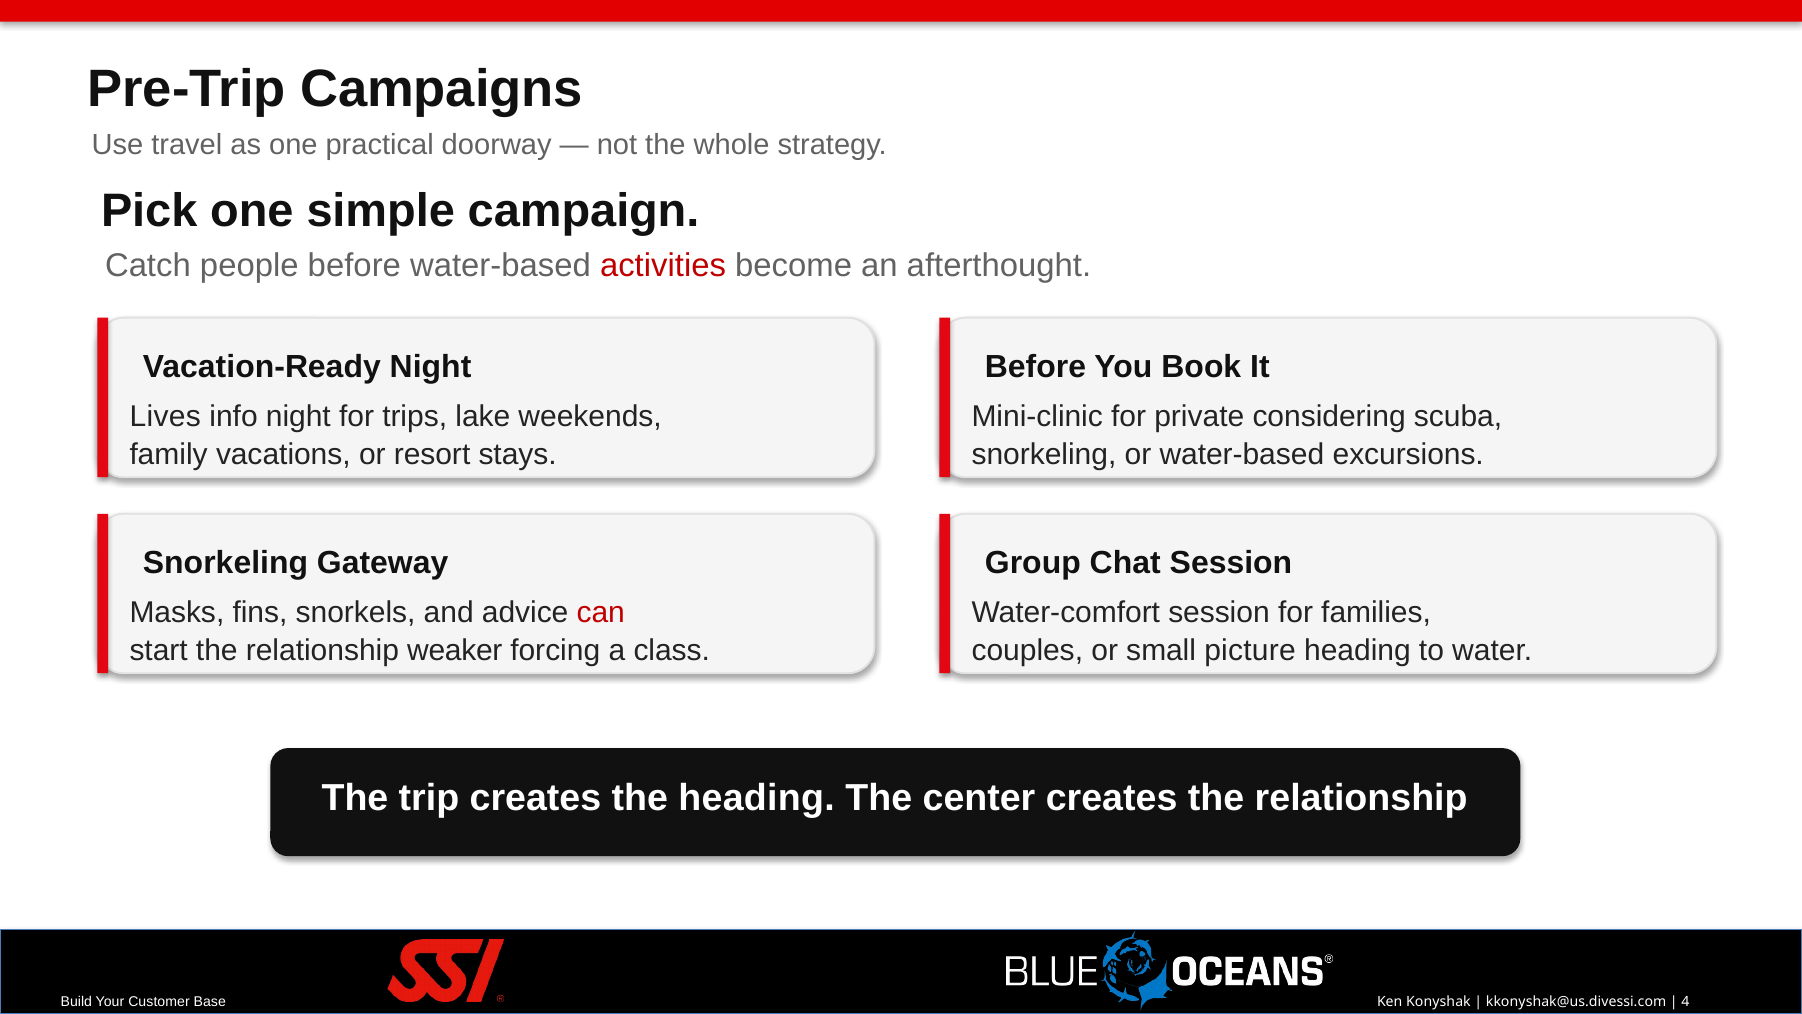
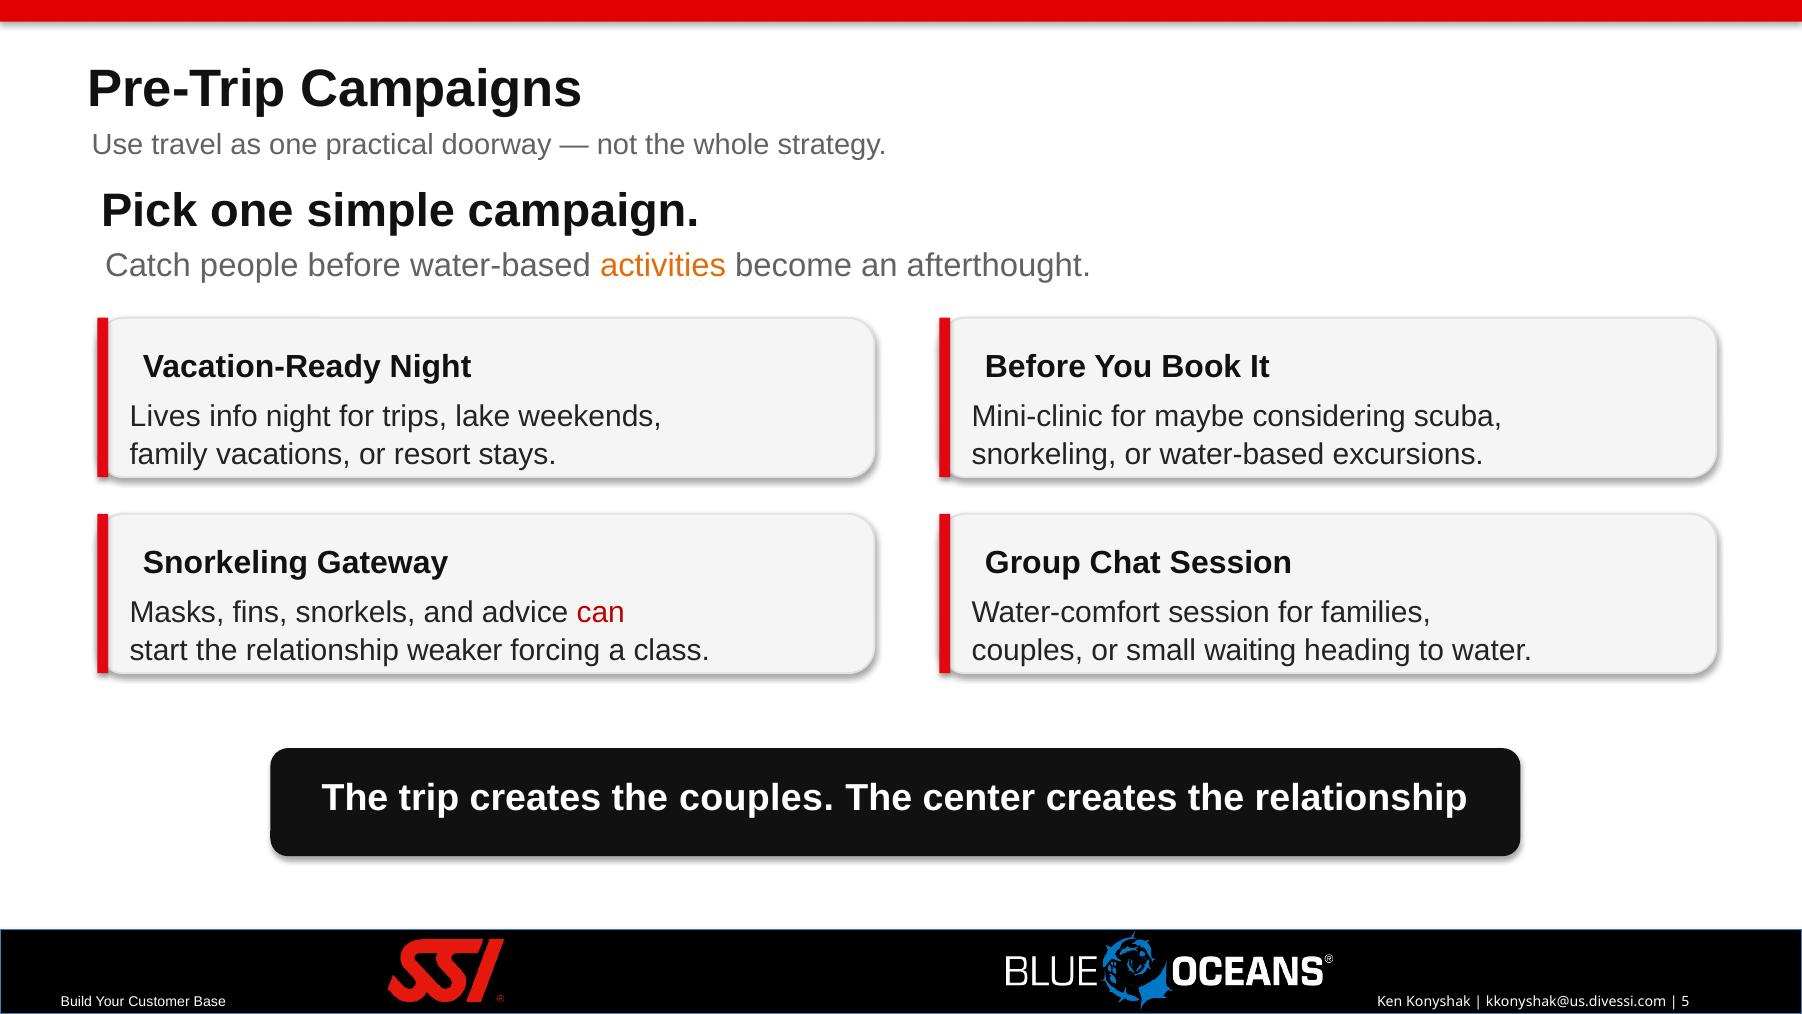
activities colour: red -> orange (663, 265)
private: private -> maybe (1199, 416)
picture: picture -> waiting (1250, 650)
the heading: heading -> couples (756, 798)
4: 4 -> 5 (1685, 1001)
